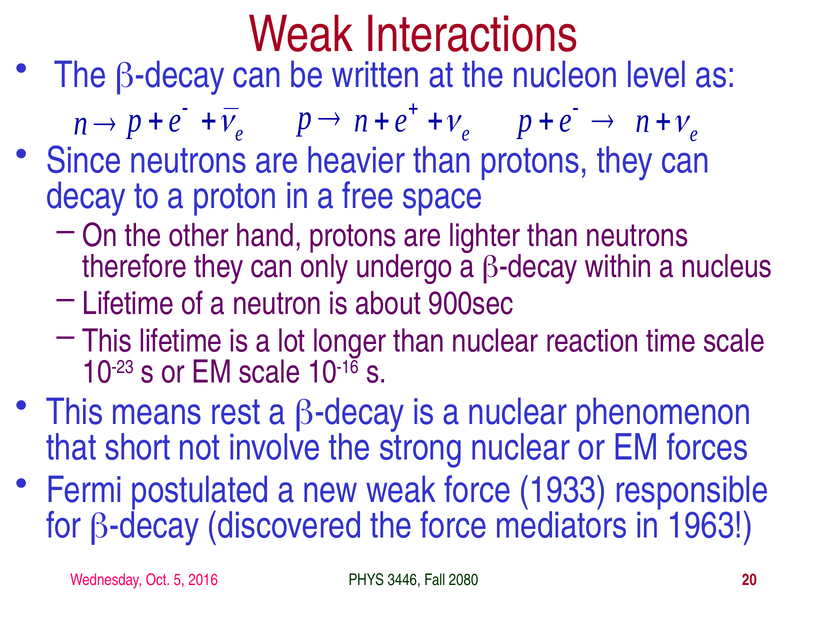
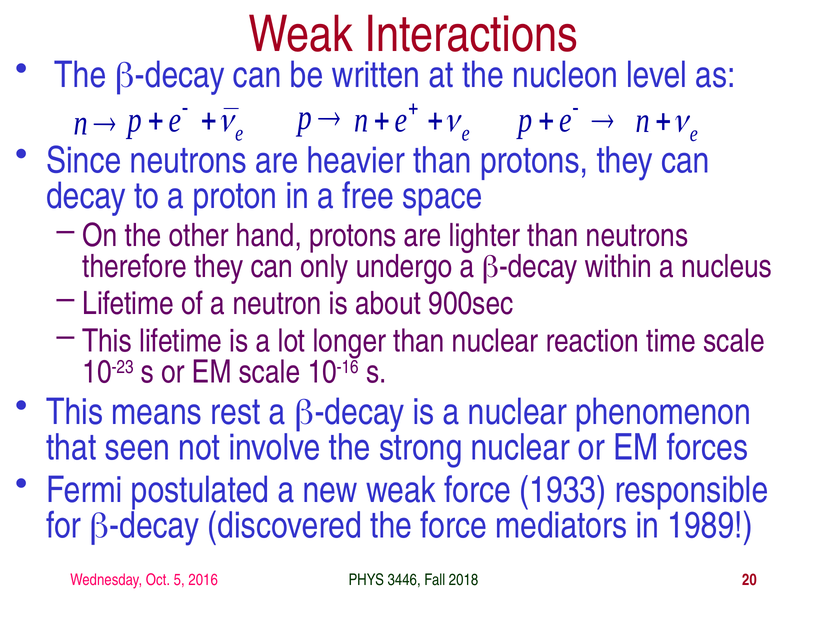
short: short -> seen (137, 448)
1963: 1963 -> 1989 (710, 526)
2080: 2080 -> 2018 (464, 580)
